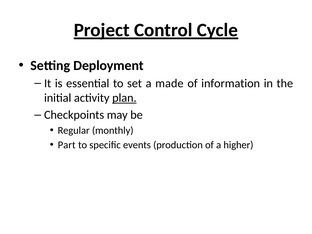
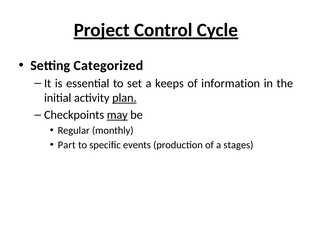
Deployment: Deployment -> Categorized (108, 65)
made: made -> keeps (169, 83)
may underline: none -> present (117, 115)
higher: higher -> stages (238, 145)
